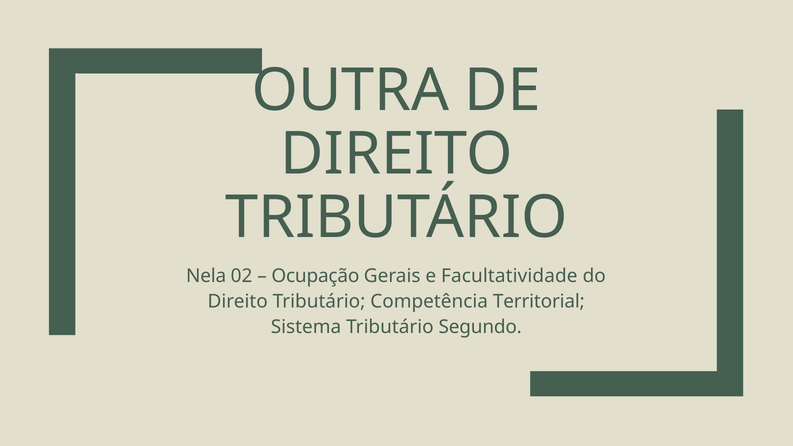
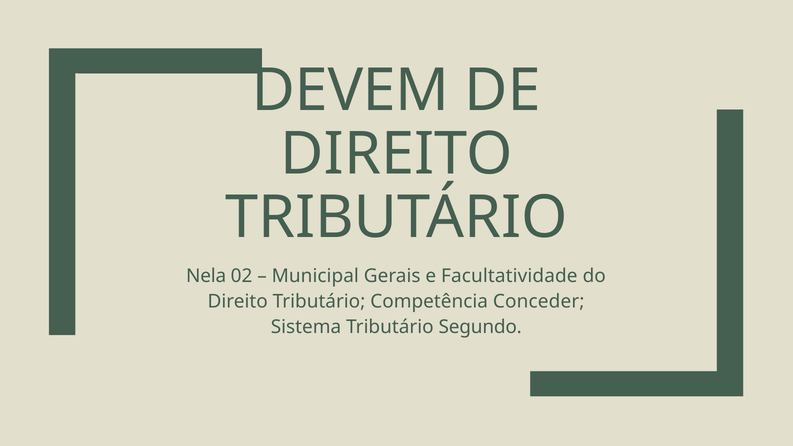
OUTRA: OUTRA -> DEVEM (351, 90)
Ocupação: Ocupação -> Municipal (315, 276)
Territorial: Territorial -> Conceder (539, 301)
